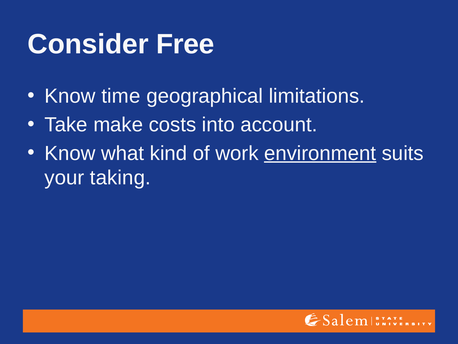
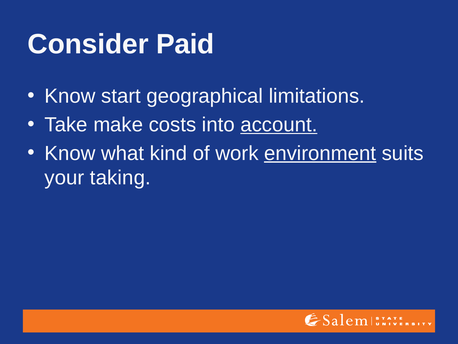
Free: Free -> Paid (185, 44)
time: time -> start (121, 96)
account underline: none -> present (279, 125)
